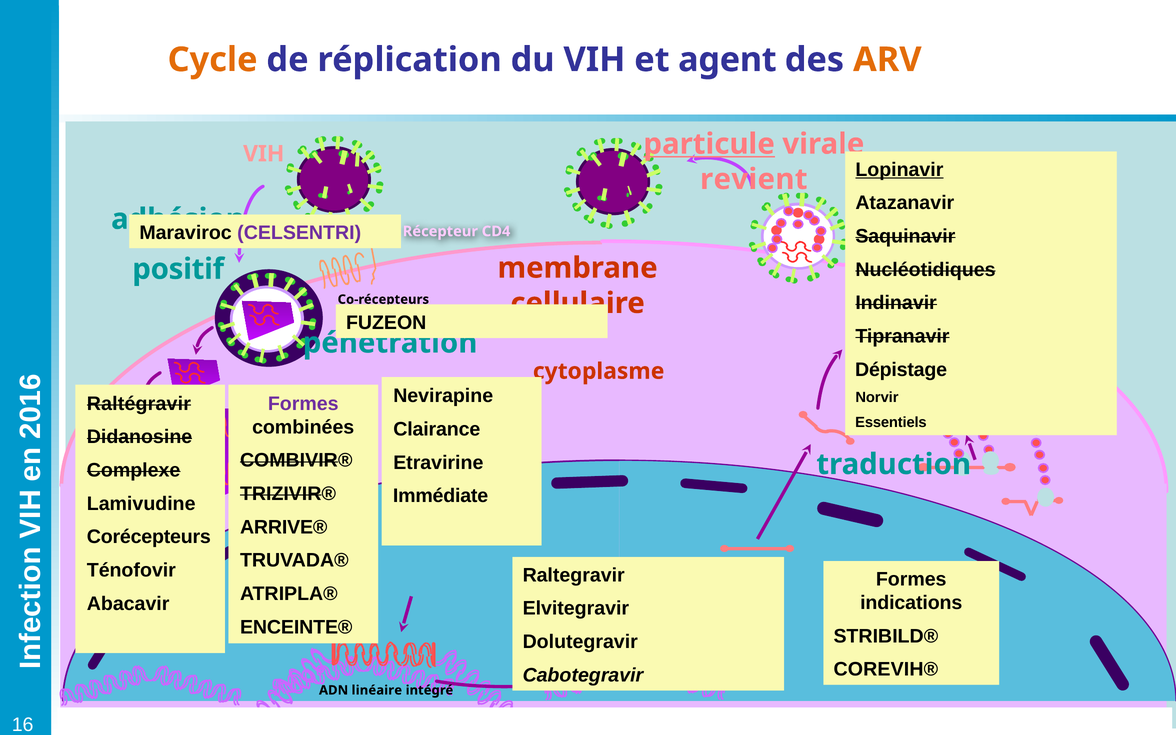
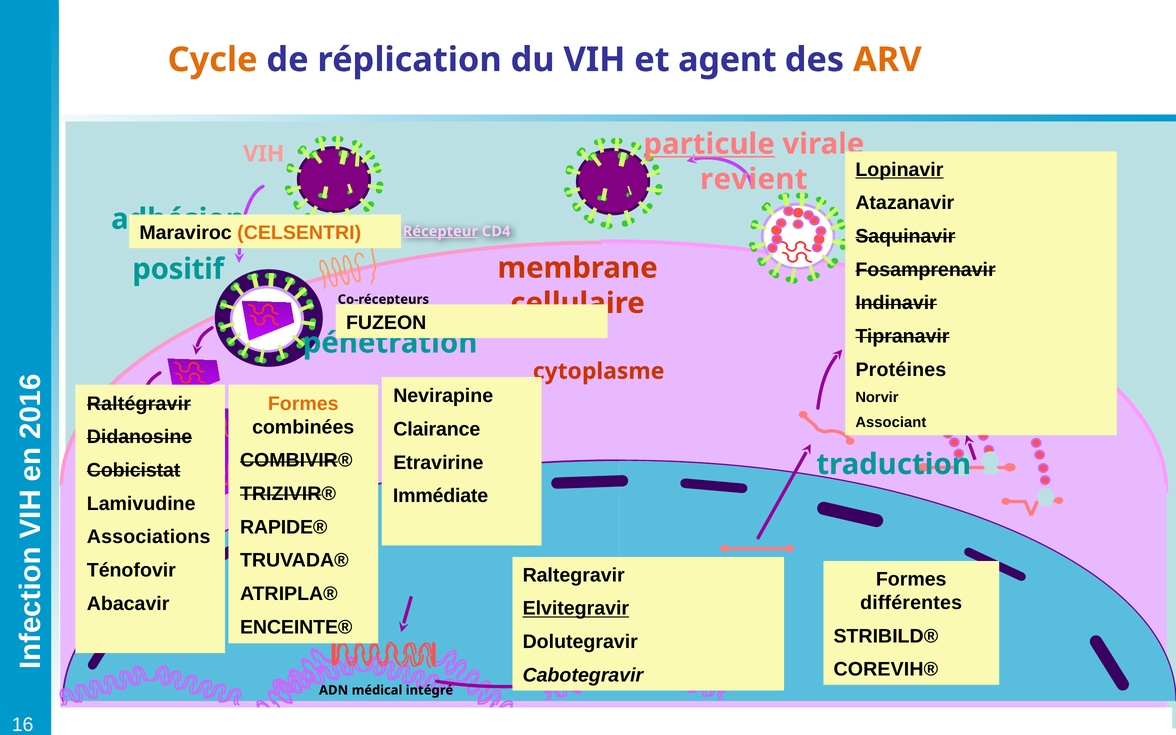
CELSENTRI colour: purple -> orange (299, 233)
Récepteur underline: none -> present (440, 231)
Nucléotidiques: Nucléotidiques -> Fosamprenavir (926, 270)
Dépistage: Dépistage -> Protéines (901, 370)
Formes colour: purple -> orange (303, 404)
Essentiels: Essentiels -> Associant (891, 422)
Complexe: Complexe -> Cobicistat (134, 470)
ARRIVE®: ARRIVE® -> RAPIDE® (284, 527)
Corécepteurs: Corécepteurs -> Associations (149, 537)
indications: indications -> différentes (911, 603)
Elvitegravir underline: none -> present (576, 608)
linéaire: linéaire -> médical (377, 690)
